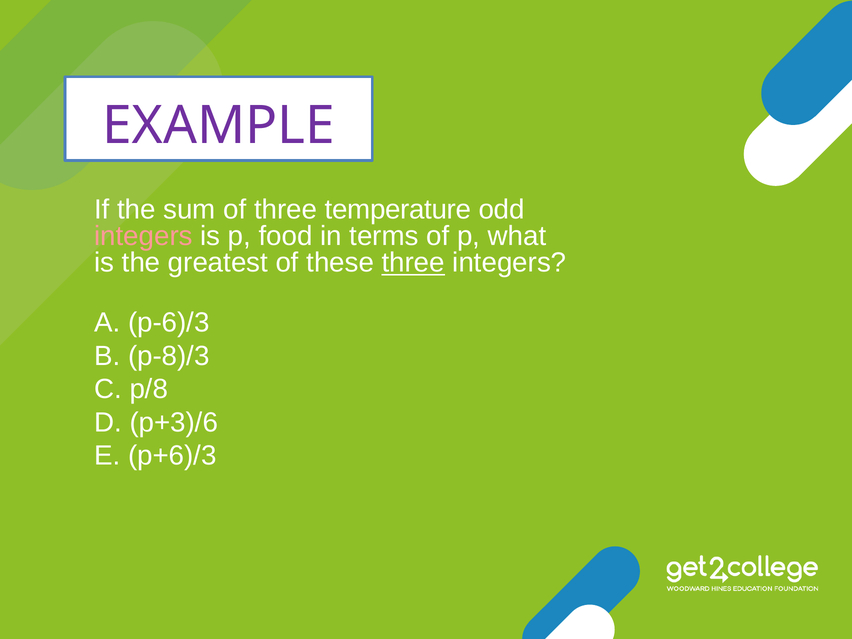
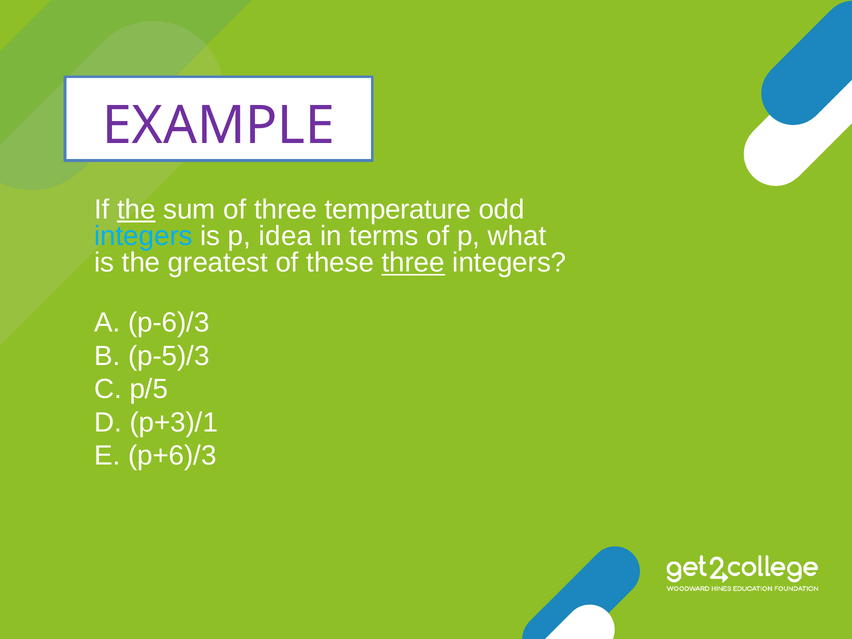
the underline: none -> present (136, 210)
integers colour: pink -> light blue (143, 236)
food: food -> idea (286, 236)
p-8)/3: p-8)/3 -> p-5)/3 (169, 356)
p/8: p/8 -> p/5 (149, 389)
p+3)/6: p+3)/6 -> p+3)/1 (174, 423)
